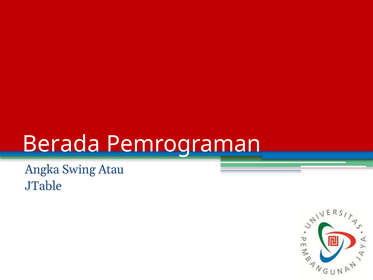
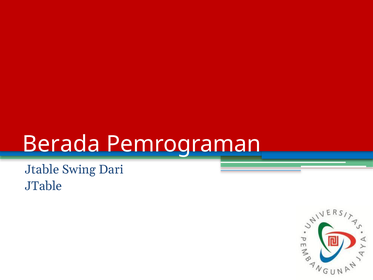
Angka: Angka -> Jtable (42, 169)
Atau: Atau -> Dari (111, 169)
